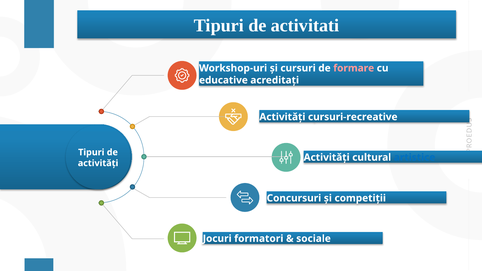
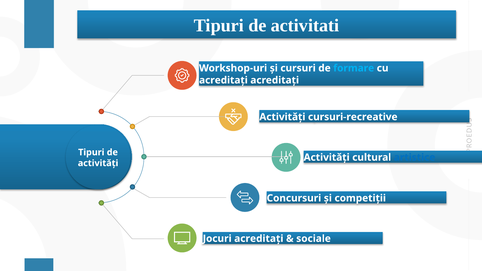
formare colour: pink -> light blue (354, 68)
educative: educative -> acreditați (223, 80)
Jocuri formatori: formatori -> acreditați (259, 239)
